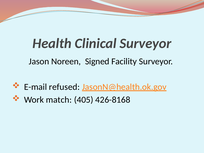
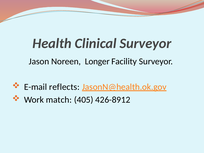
Signed: Signed -> Longer (97, 61)
refused: refused -> reflects (64, 87)
426-8168: 426-8168 -> 426-8912 (113, 100)
